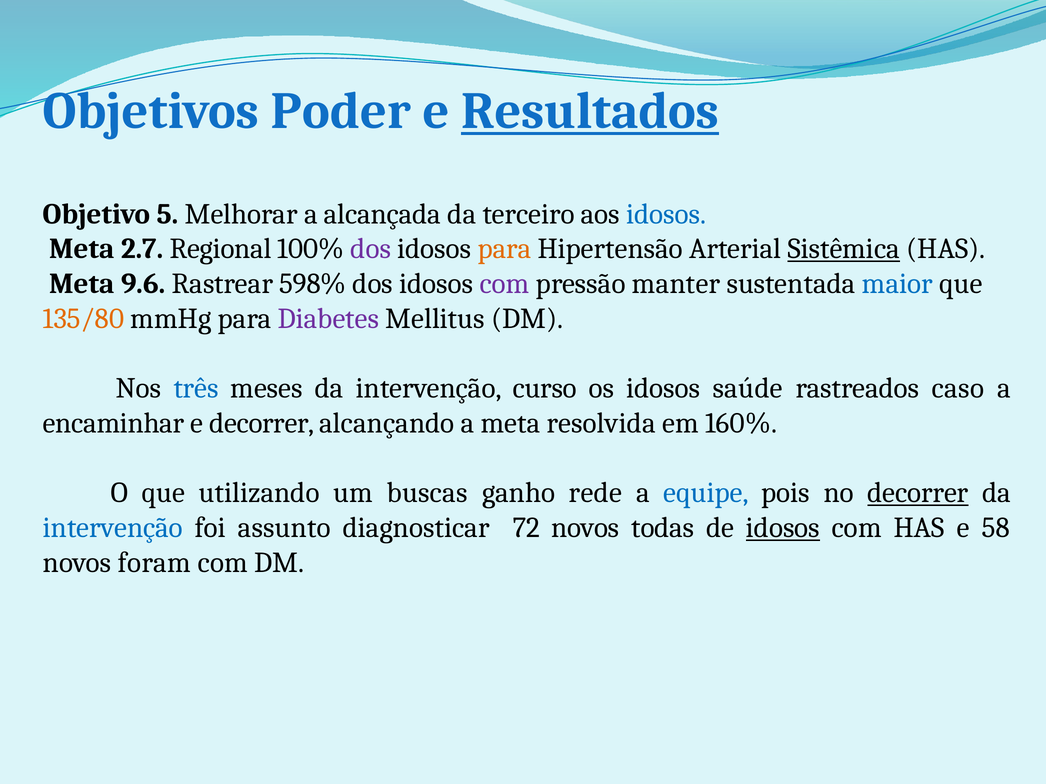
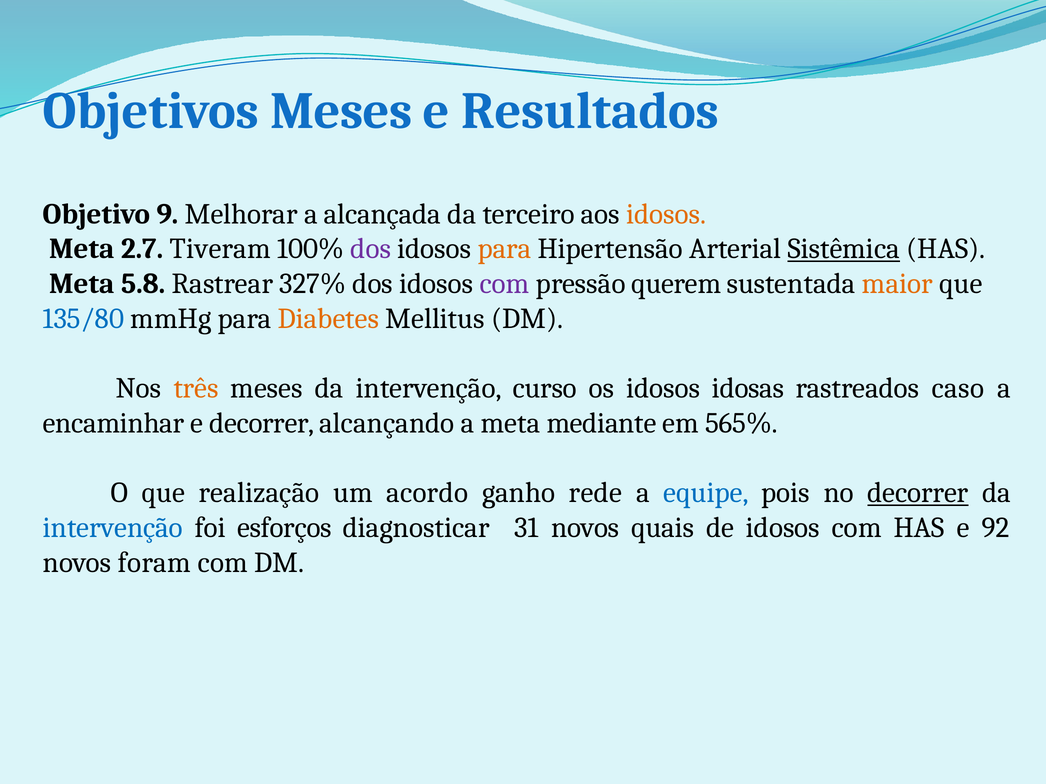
Objetivos Poder: Poder -> Meses (341, 111)
Resultados underline: present -> none (590, 111)
5: 5 -> 9 (168, 214)
idosos colour: blue -> orange (666, 214)
Regional: Regional -> Tiveram (220, 249)
9.6: 9.6 -> 5.8 (143, 284)
598%: 598% -> 327% (313, 284)
manter: manter -> querem (676, 284)
maior colour: blue -> orange (897, 284)
135/80 colour: orange -> blue (84, 319)
Diabetes colour: purple -> orange (328, 319)
três colour: blue -> orange (196, 389)
saúde: saúde -> idosas (748, 389)
resolvida: resolvida -> mediante (601, 423)
160%: 160% -> 565% (741, 423)
utilizando: utilizando -> realização (259, 493)
buscas: buscas -> acordo (427, 493)
assunto: assunto -> esforços (284, 528)
72: 72 -> 31 (526, 528)
todas: todas -> quais (663, 528)
idosos underline: present -> none (783, 528)
58: 58 -> 92 (996, 528)
